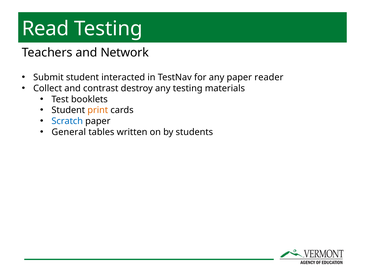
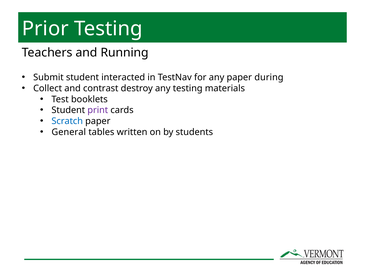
Read: Read -> Prior (45, 29)
Network: Network -> Running (125, 52)
reader: reader -> during (269, 77)
print colour: orange -> purple (98, 110)
